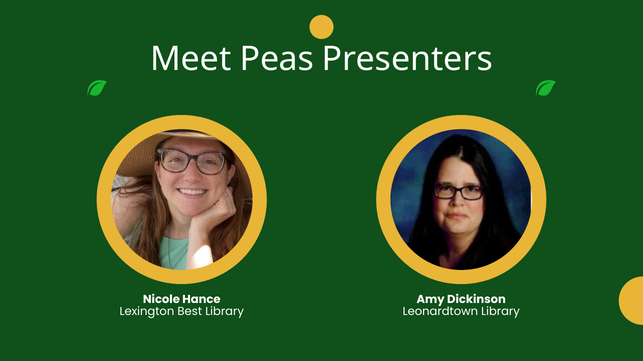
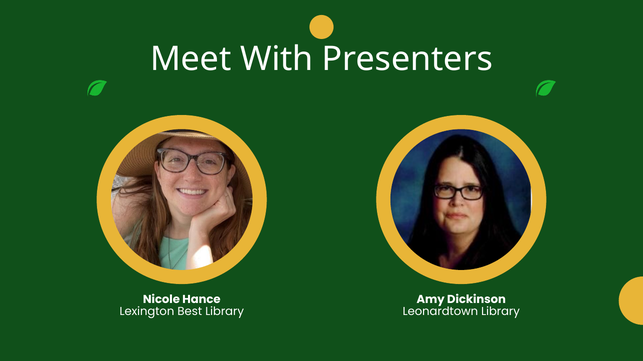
Peas: Peas -> With (277, 59)
